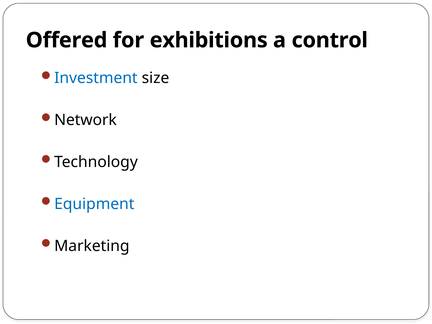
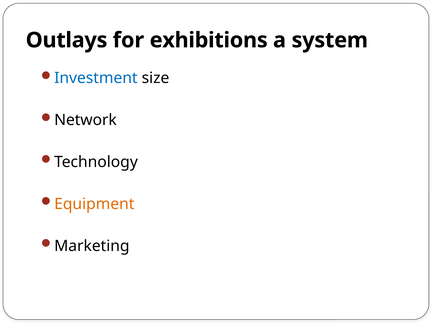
Offered: Offered -> Outlays (67, 40)
control: control -> system (330, 40)
Equipment colour: blue -> orange (94, 204)
